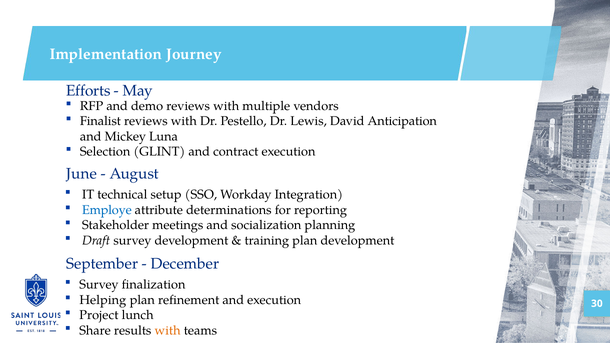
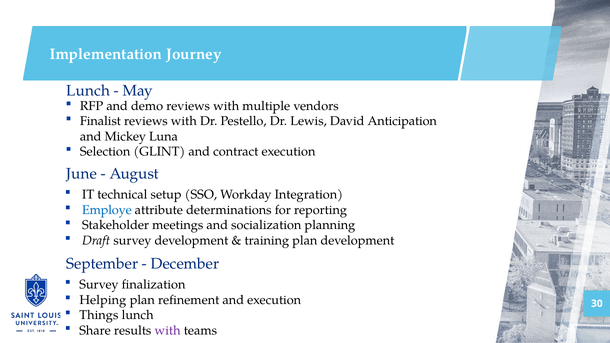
Efforts: Efforts -> Lunch (88, 91)
Project: Project -> Things (99, 315)
with colour: orange -> purple (168, 330)
